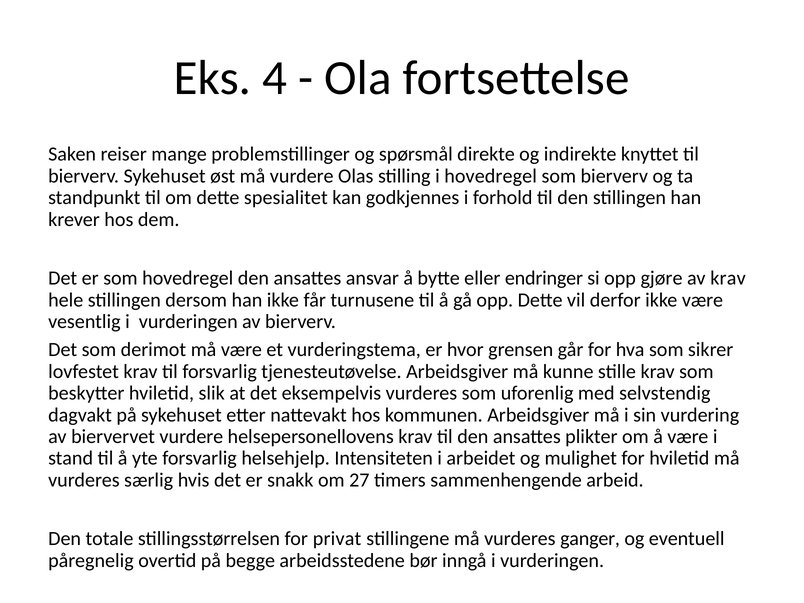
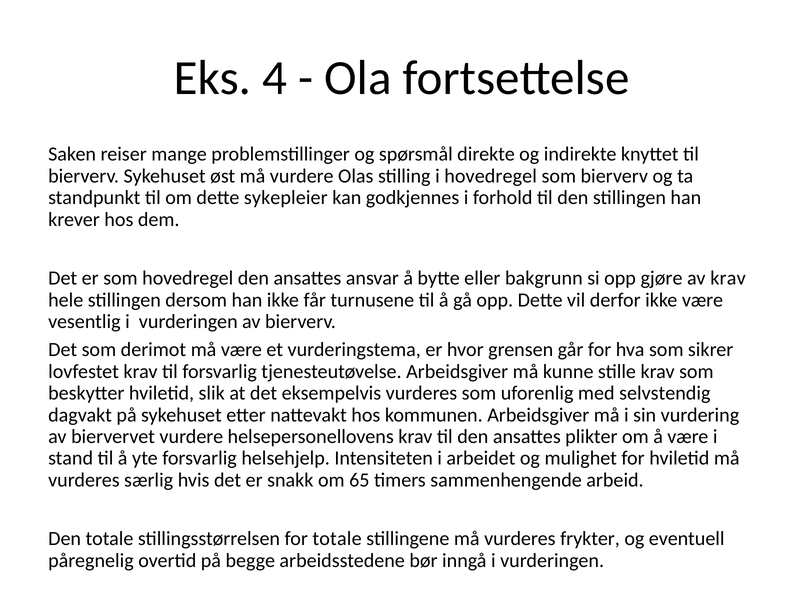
spesialitet: spesialitet -> sykepleier (286, 198)
endringer: endringer -> bakgrunn (544, 278)
27: 27 -> 65 (359, 480)
for privat: privat -> totale (337, 539)
ganger: ganger -> frykter (590, 539)
